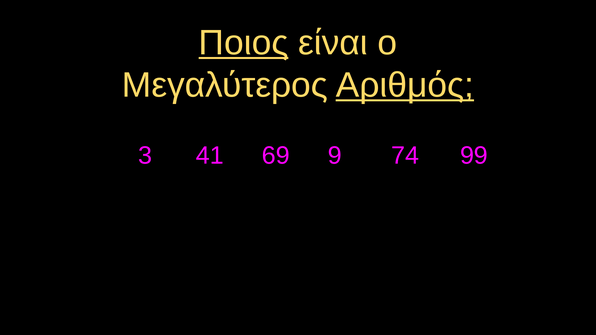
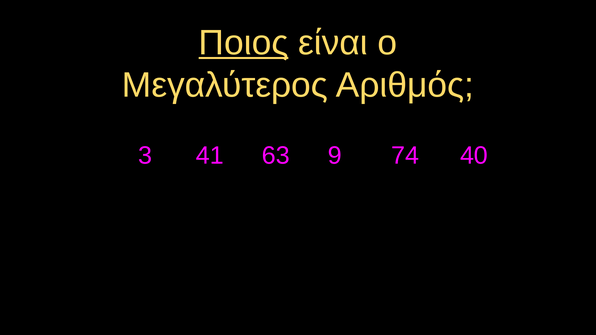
Αριθμός underline: present -> none (405, 85)
69: 69 -> 63 (276, 156)
99: 99 -> 40 (474, 156)
